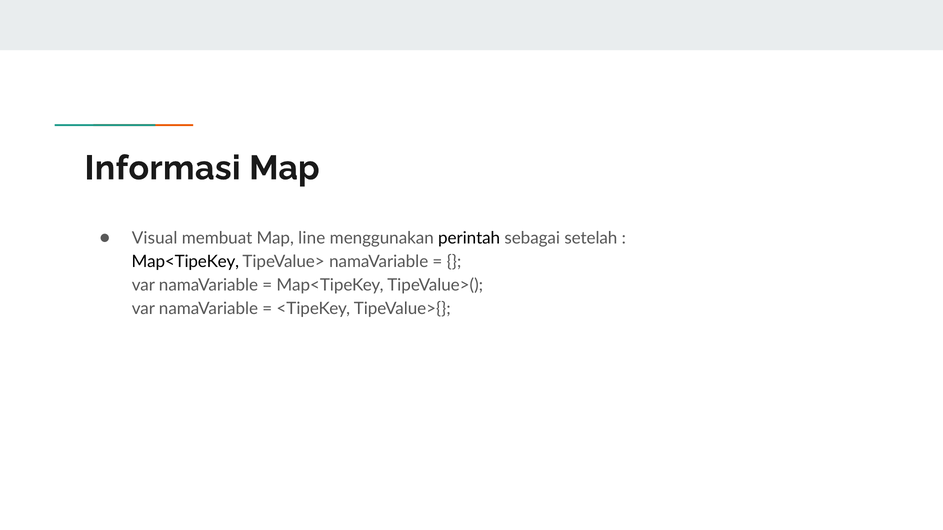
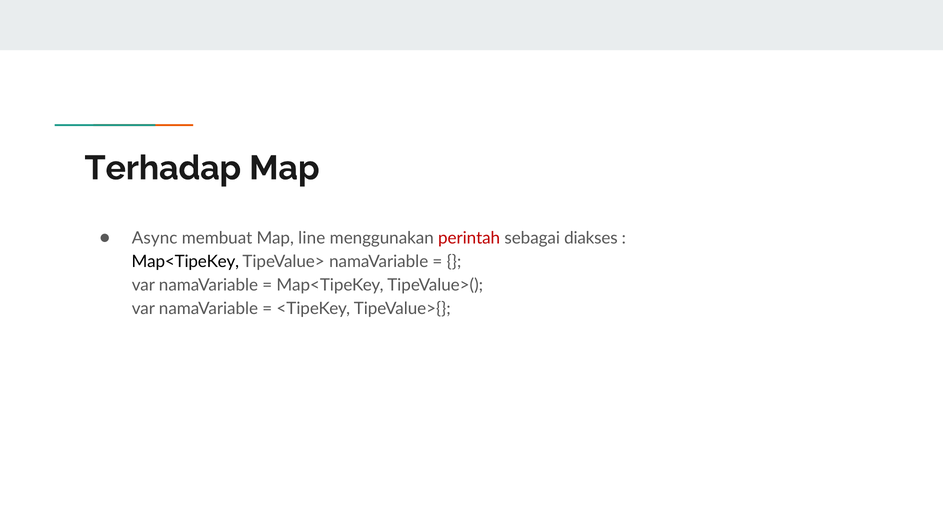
Informasi: Informasi -> Terhadap (163, 168)
Visual: Visual -> Async (155, 238)
perintah colour: black -> red (469, 238)
setelah: setelah -> diakses (591, 238)
